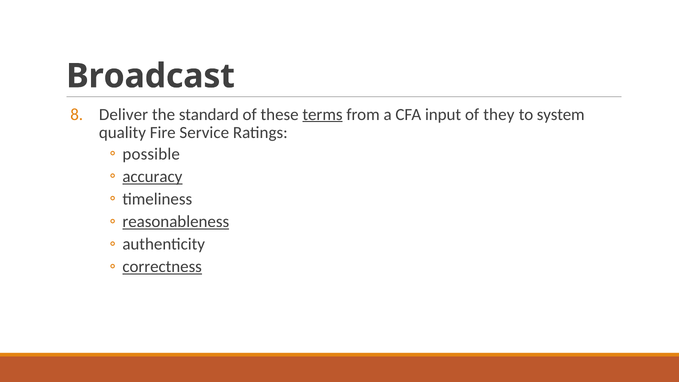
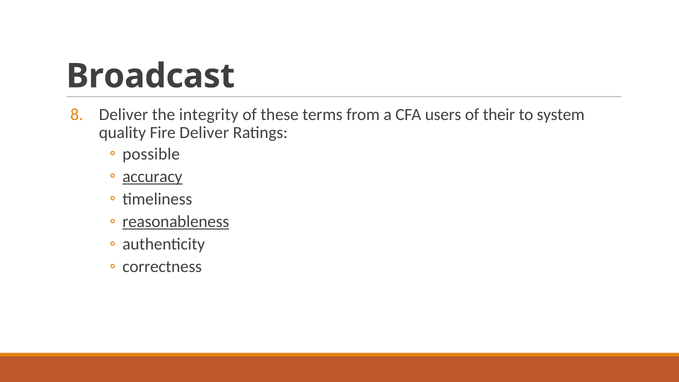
standard: standard -> integrity (209, 114)
terms underline: present -> none (322, 114)
input: input -> users (443, 114)
they: they -> their (499, 114)
Fire Service: Service -> Deliver (204, 133)
correctness underline: present -> none (162, 267)
